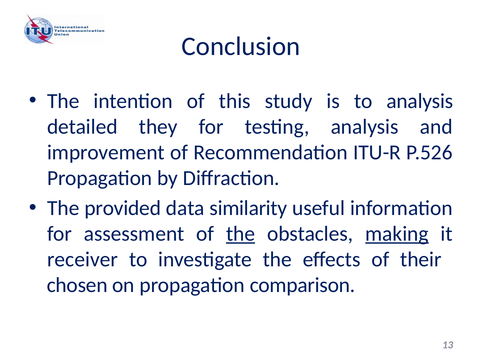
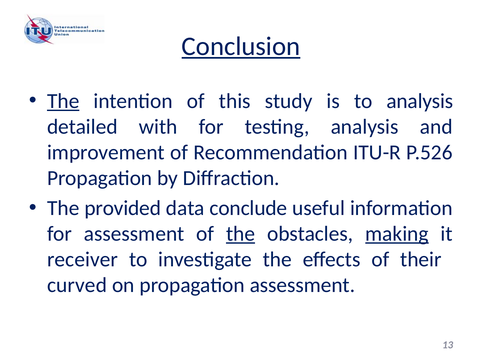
Conclusion underline: none -> present (241, 46)
The underline: none -> present (63, 101)
they: they -> with (158, 127)
similarity: similarity -> conclude (248, 208)
chosen: chosen -> curved (77, 286)
propagation comparison: comparison -> assessment (302, 286)
